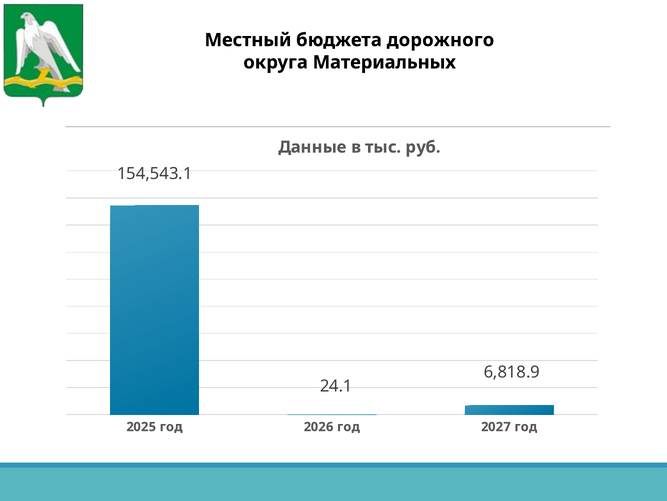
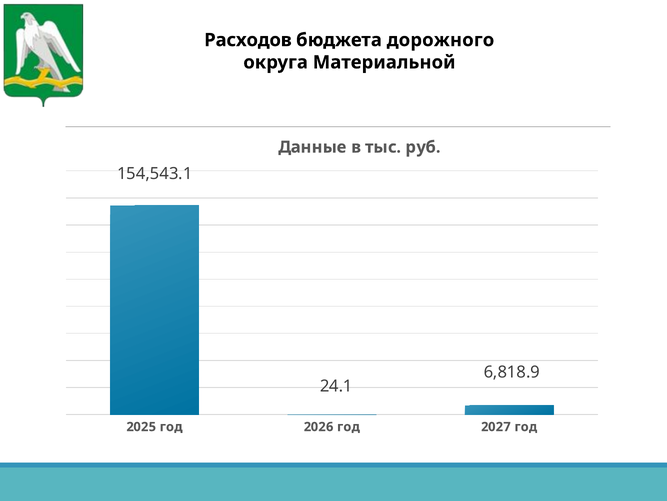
Местный: Местный -> Расходов (248, 40)
Материальных: Материальных -> Материальной (384, 62)
